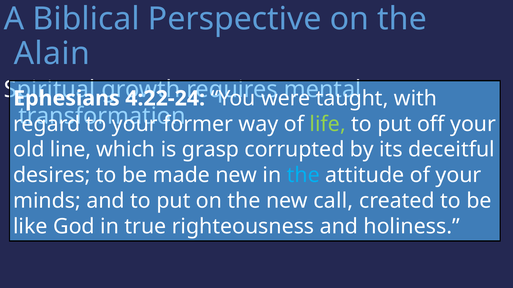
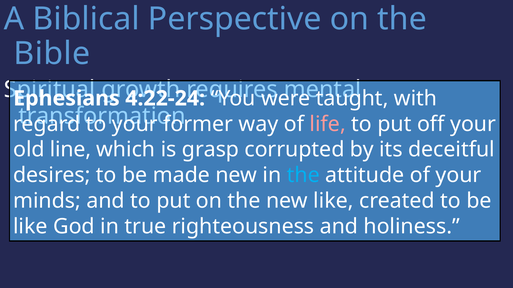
Alain: Alain -> Bible (52, 54)
life colour: light green -> pink (328, 124)
new call: call -> like (333, 201)
